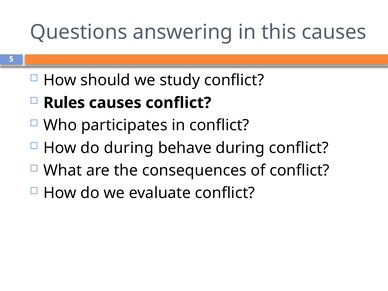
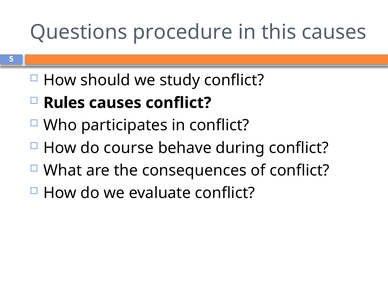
answering: answering -> procedure (183, 32)
do during: during -> course (129, 148)
